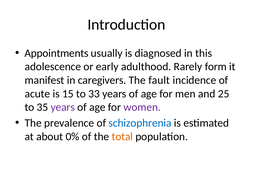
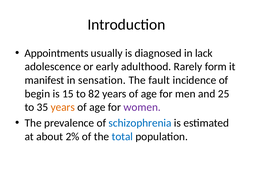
this: this -> lack (204, 53)
caregivers: caregivers -> sensation (102, 80)
acute: acute -> begin (37, 94)
33: 33 -> 82 (94, 94)
years colour: purple -> orange (63, 107)
0%: 0% -> 2% (73, 136)
total colour: orange -> blue (122, 136)
